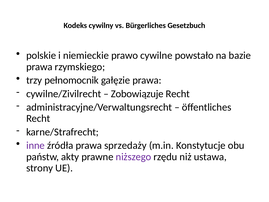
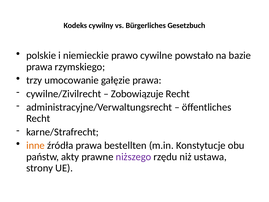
pełnomocnik: pełnomocnik -> umocowanie (72, 80)
inne colour: purple -> orange (36, 145)
sprzedaży: sprzedaży -> bestellten (125, 145)
